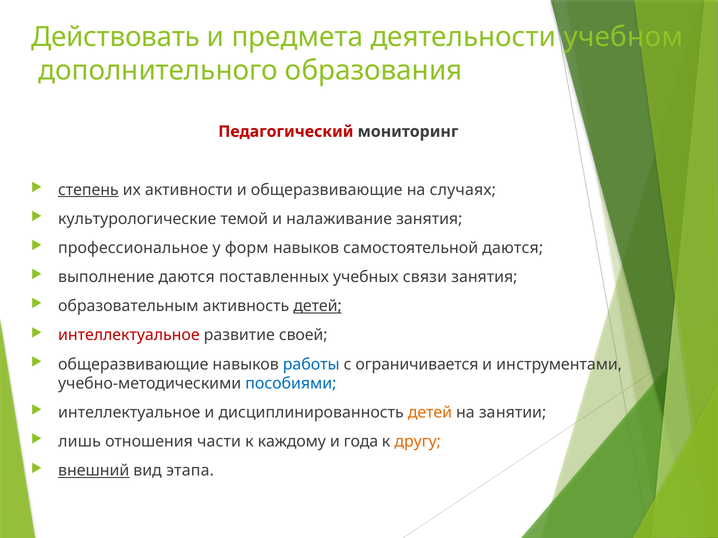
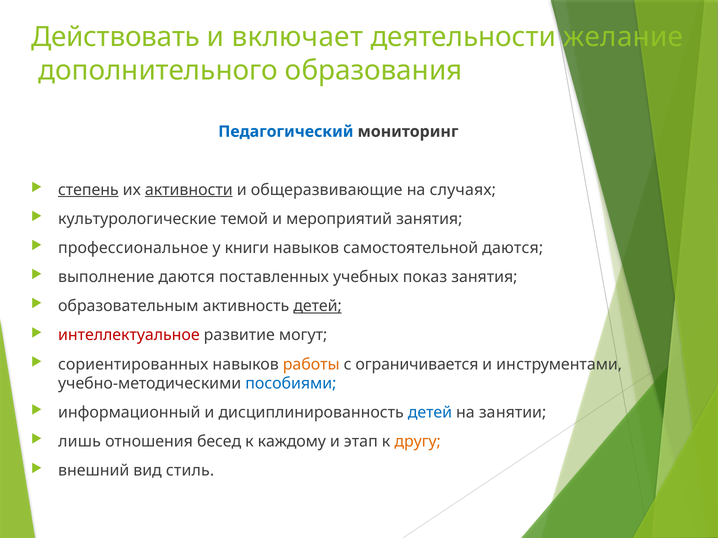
предмета: предмета -> включает (297, 37)
учебном: учебном -> желание (623, 37)
Педагогический colour: red -> blue (286, 132)
активности underline: none -> present (189, 190)
налаживание: налаживание -> мероприятий (339, 219)
форм: форм -> книги (247, 248)
связи: связи -> показ (425, 277)
своей: своей -> могут (303, 336)
общеразвивающие: общеразвивающие -> сориентированных (133, 365)
работы colour: blue -> orange (311, 365)
интеллектуальное: интеллектуальное -> информационный (129, 413)
детей colour: orange -> blue (430, 413)
части: части -> бесед (219, 442)
года: года -> этап (361, 442)
внешний underline: present -> none (94, 471)
этапа: этапа -> стиль (190, 471)
